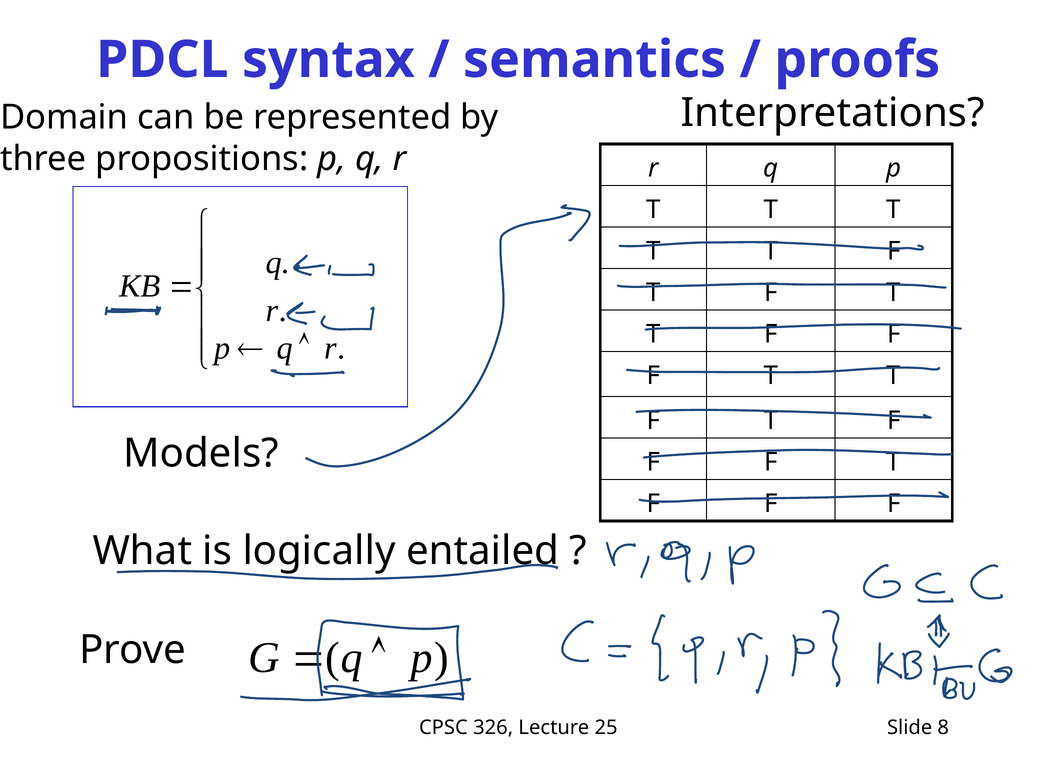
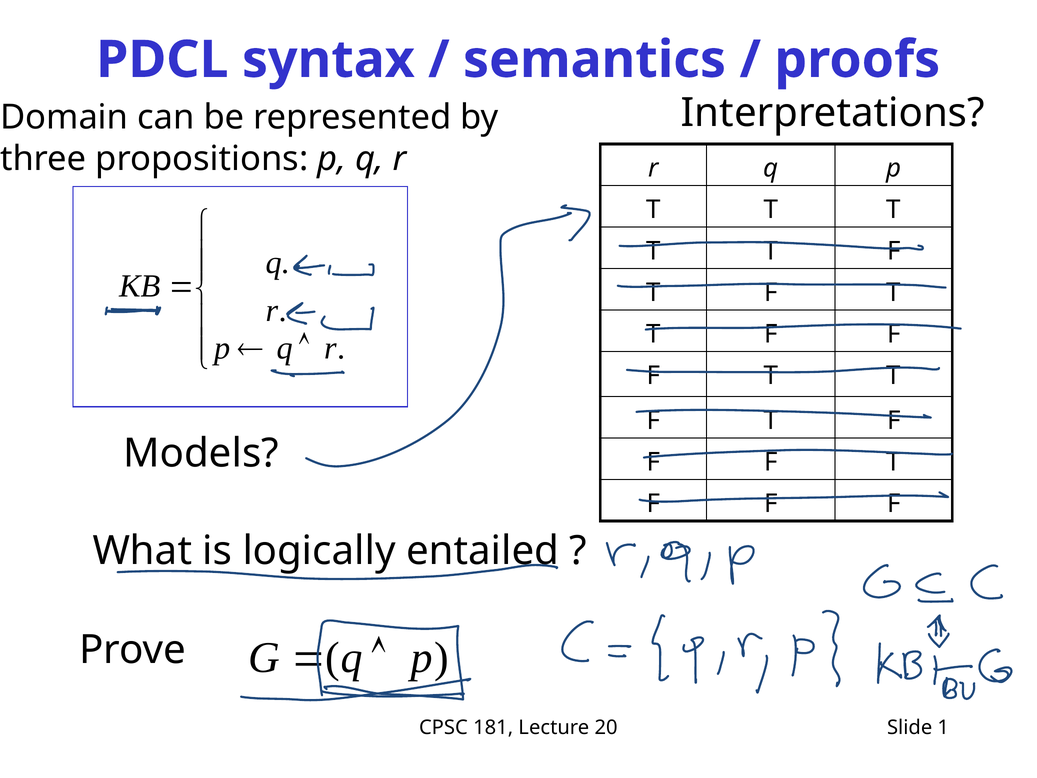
326: 326 -> 181 (493, 727)
25: 25 -> 20 (606, 727)
8: 8 -> 1 (943, 727)
